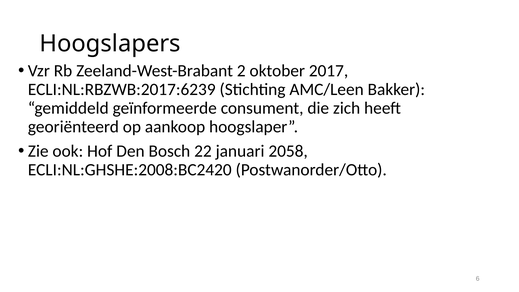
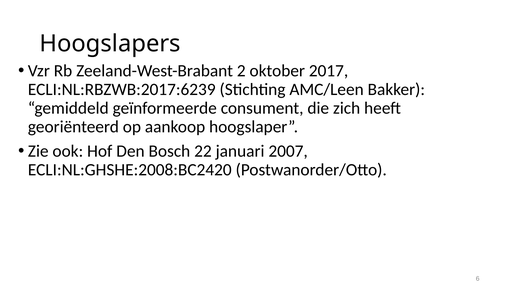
2058: 2058 -> 2007 (288, 151)
